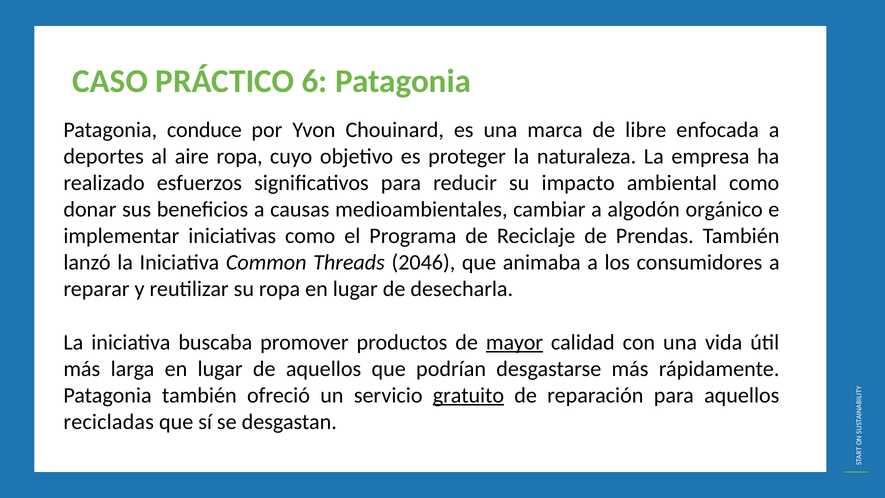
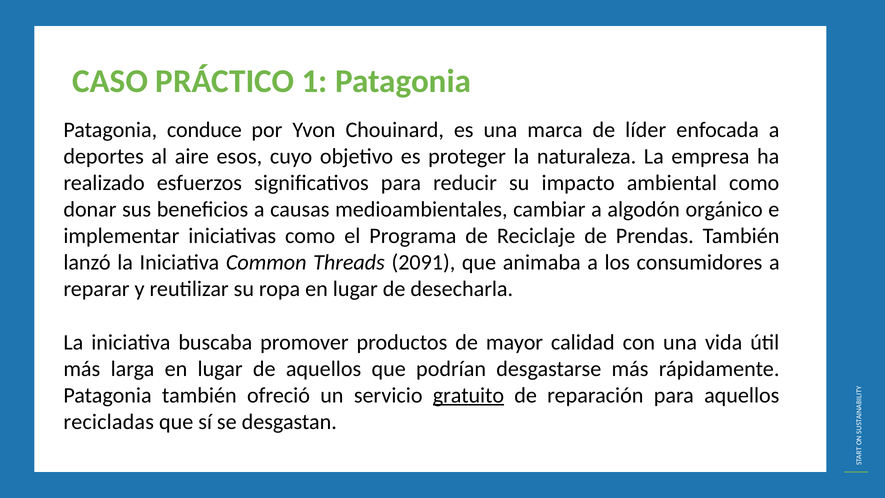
6: 6 -> 1 (315, 81)
libre: libre -> líder (646, 130)
aire ropa: ropa -> esos (239, 156)
2046: 2046 -> 2091 (423, 262)
mayor underline: present -> none (515, 342)
